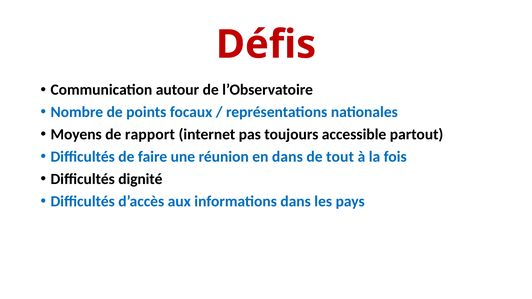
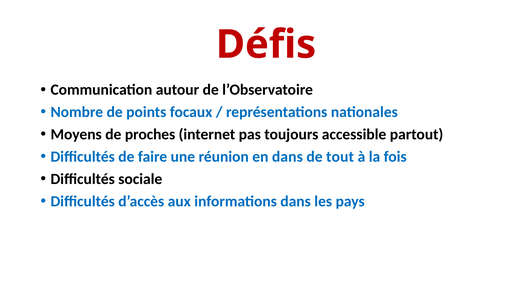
rapport: rapport -> proches (150, 135)
dignité: dignité -> sociale (140, 179)
